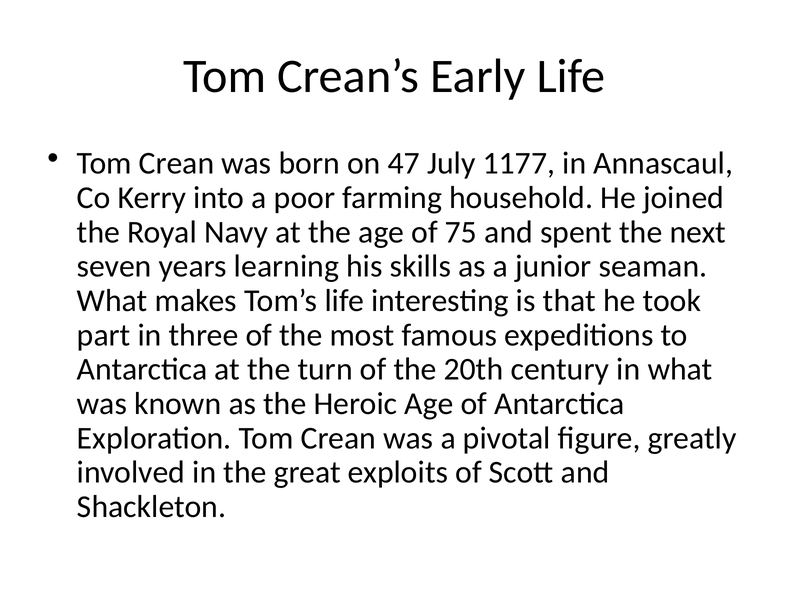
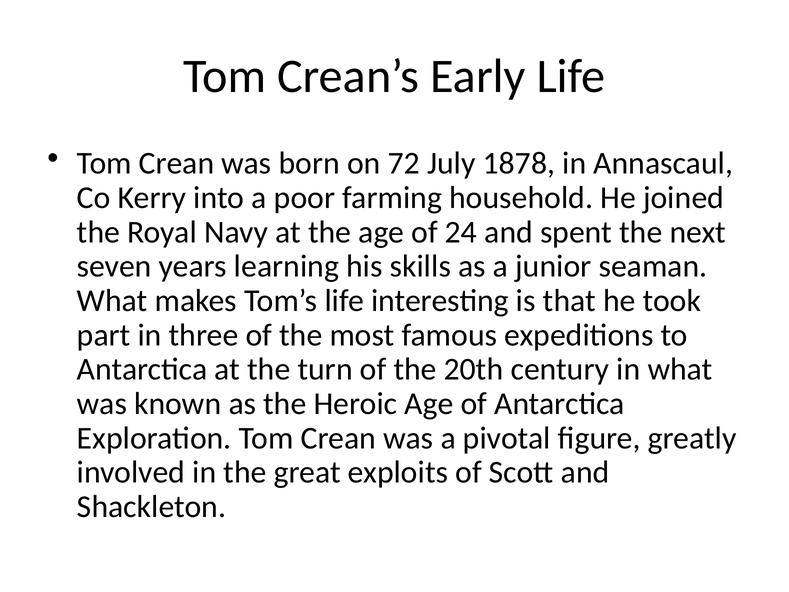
47: 47 -> 72 (404, 163)
1177: 1177 -> 1878 (519, 163)
75: 75 -> 24 (461, 232)
